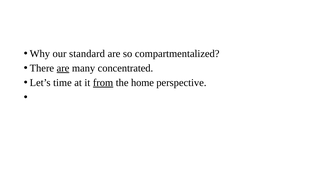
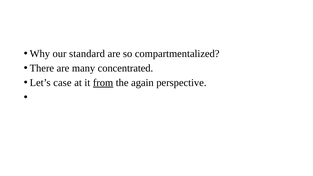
are underline: present -> none (63, 68)
time: time -> case (62, 83)
home: home -> again (142, 83)
